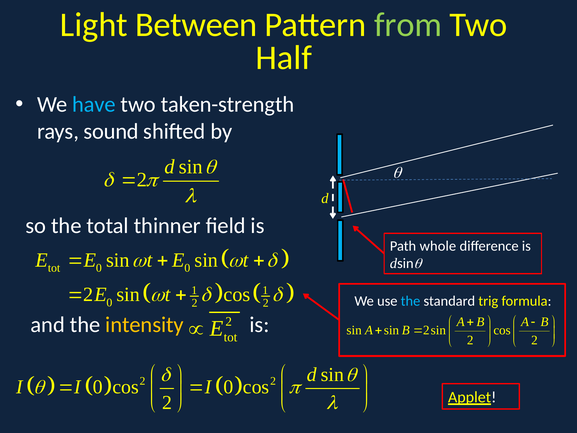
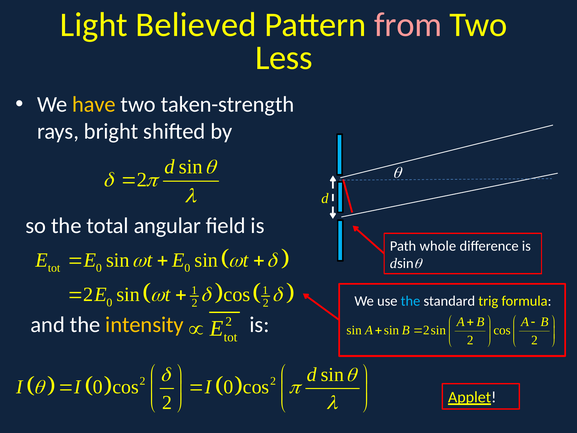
Between: Between -> Believed (196, 25)
from colour: light green -> pink (408, 25)
Half: Half -> Less (284, 58)
have colour: light blue -> yellow (94, 104)
sound: sound -> bright (111, 131)
thinner: thinner -> angular (167, 226)
